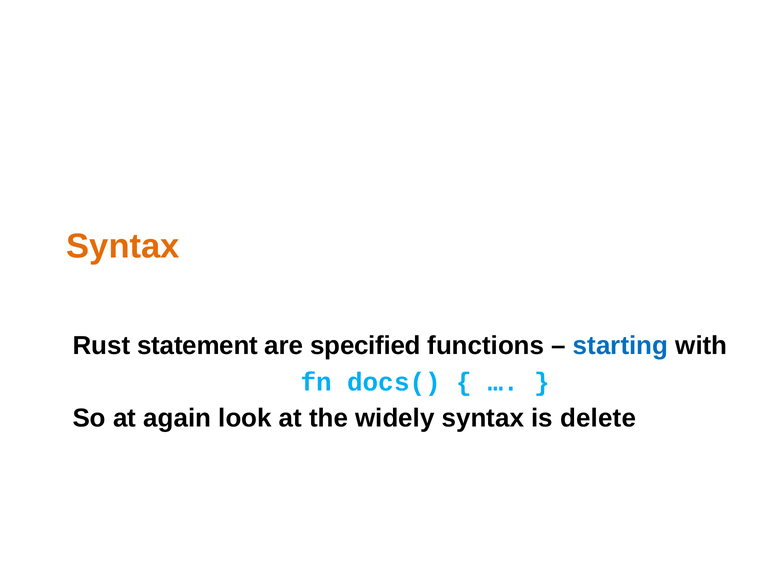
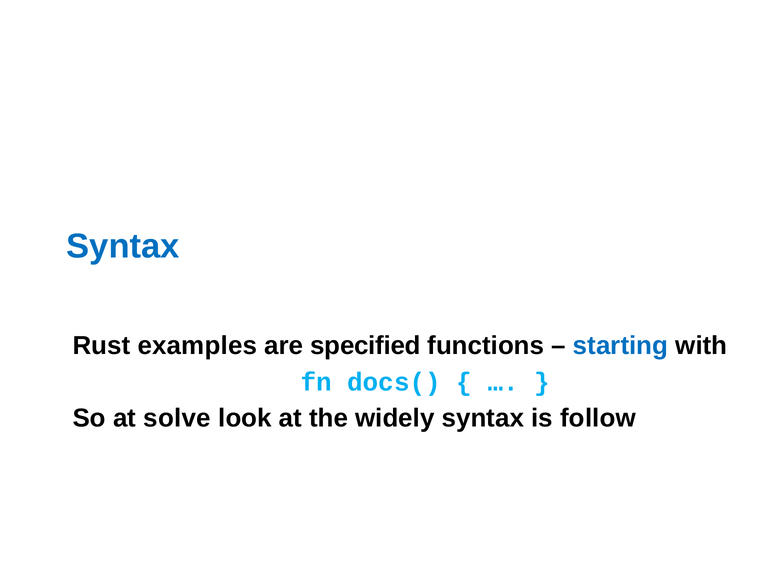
Syntax colour: orange -> blue (123, 247)
statement: statement -> examples (197, 346)
again: again -> solve (177, 419)
delete: delete -> follow (598, 419)
